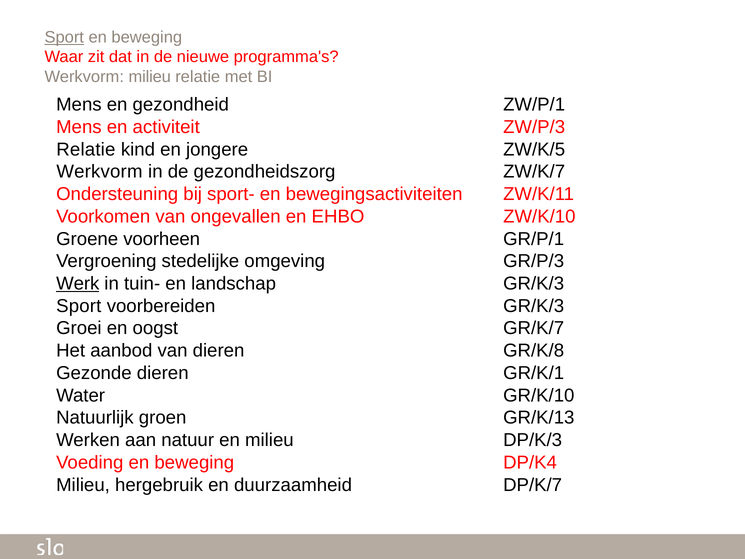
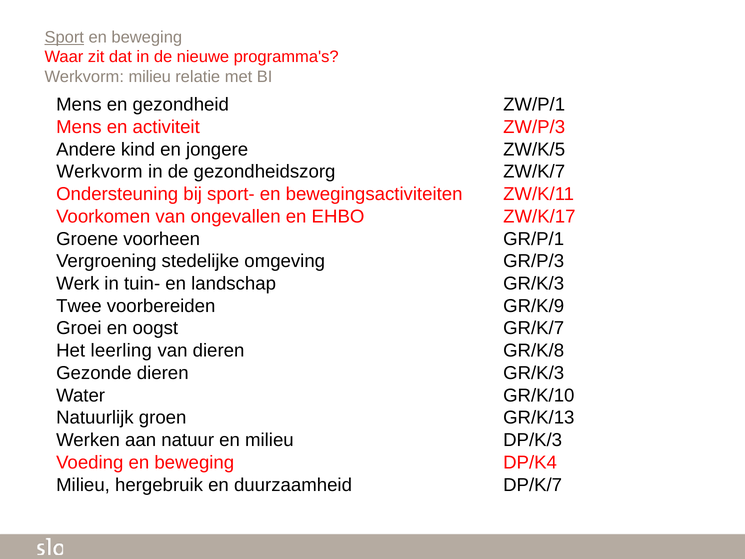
Relatie: Relatie -> Andere (86, 149)
ZW/K/10: ZW/K/10 -> ZW/K/17 (539, 216)
Werk underline: present -> none (78, 283)
Sport: Sport -> Twee (79, 306)
voorbereiden GR/K/3: GR/K/3 -> GR/K/9 (534, 306)
aanbod: aanbod -> leerling (121, 351)
dieren GR/K/1: GR/K/1 -> GR/K/3 (534, 373)
